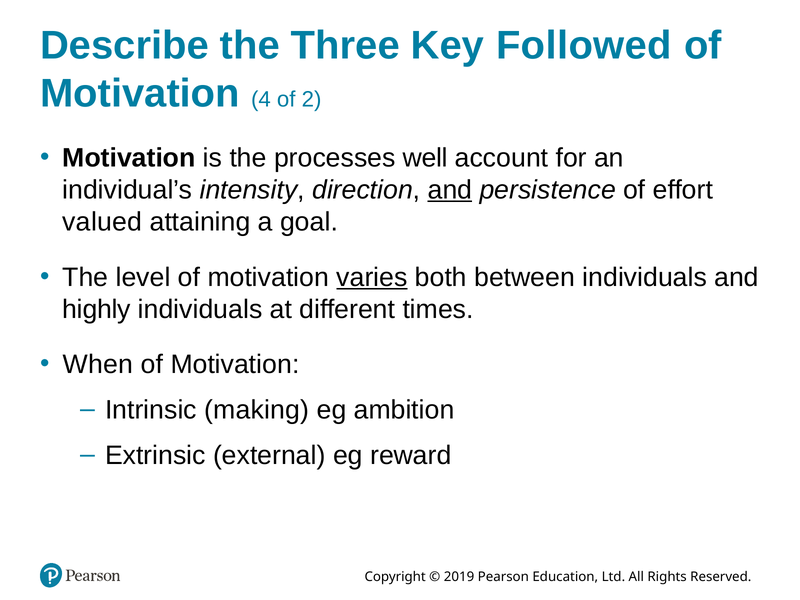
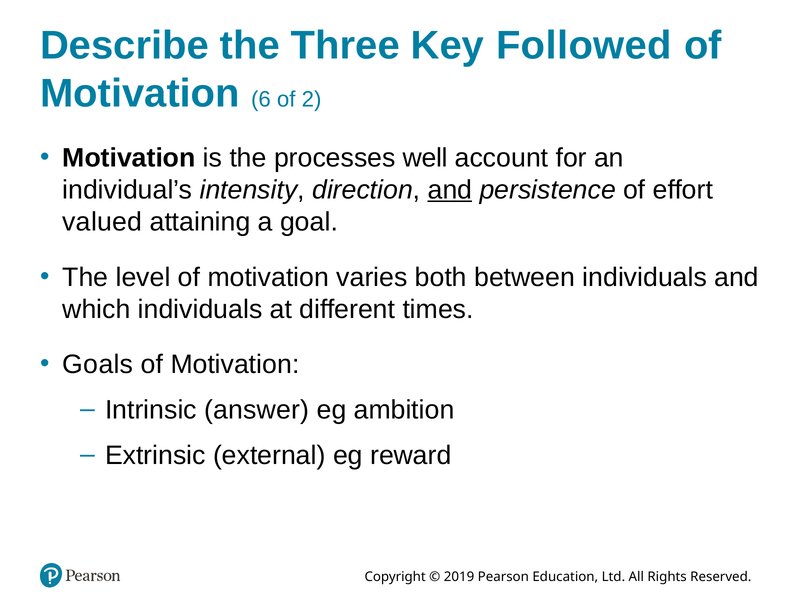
4: 4 -> 6 (261, 99)
varies underline: present -> none (372, 277)
highly: highly -> which (96, 309)
When: When -> Goals (98, 365)
making: making -> answer (257, 410)
